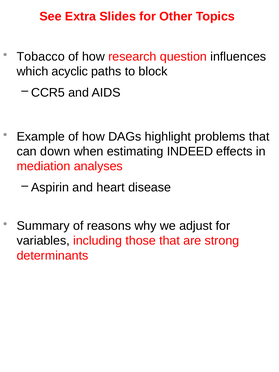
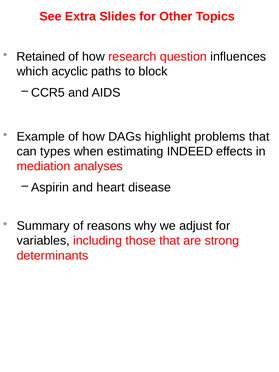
Tobacco: Tobacco -> Retained (41, 57)
down: down -> types (55, 151)
